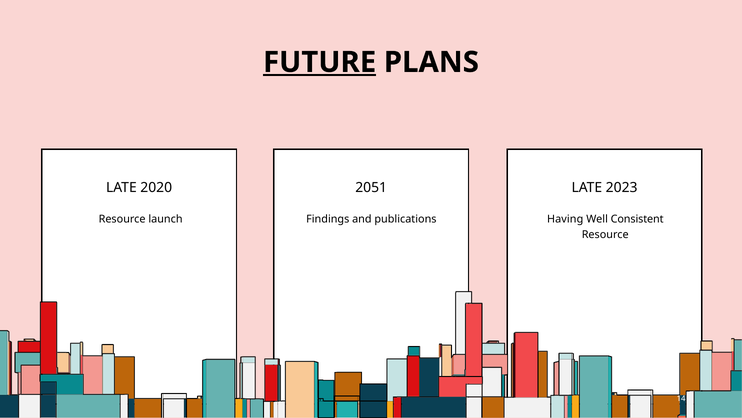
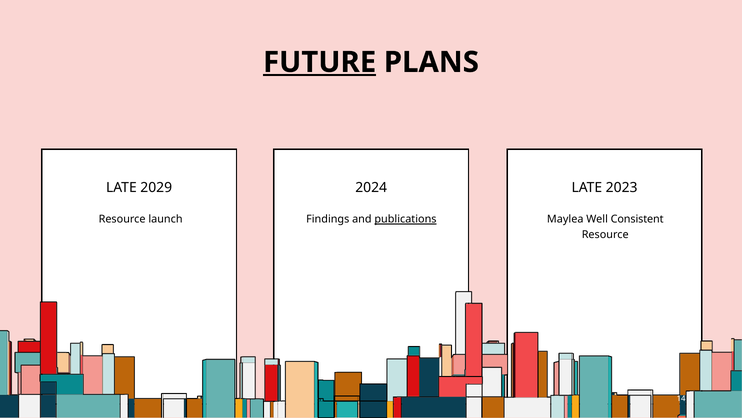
2020: 2020 -> 2029 (156, 187)
2051: 2051 -> 2024 (371, 187)
publications underline: none -> present (405, 219)
Having: Having -> Maylea (565, 219)
